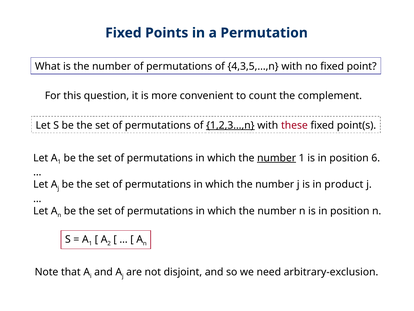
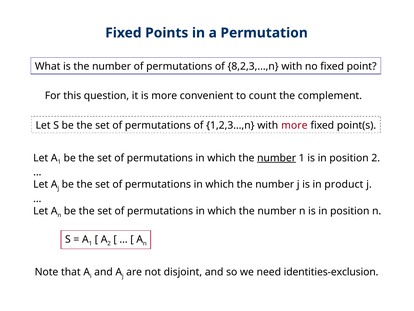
4,3,5,…,n: 4,3,5,…,n -> 8,2,3,…,n (253, 66)
1,2,3…,n underline: present -> none (230, 125)
with these: these -> more (294, 125)
position 6: 6 -> 2 (376, 158)
arbitrary-exclusion: arbitrary-exclusion -> identities-exclusion (331, 272)
